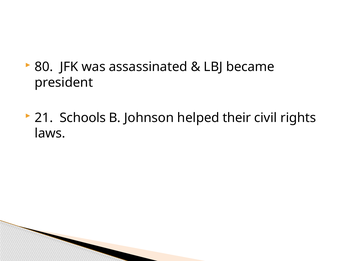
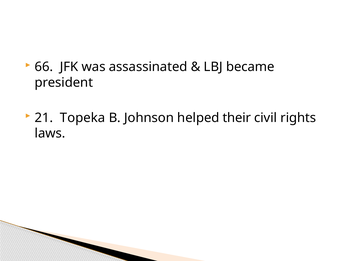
80: 80 -> 66 (44, 67)
Schools: Schools -> Topeka (83, 118)
